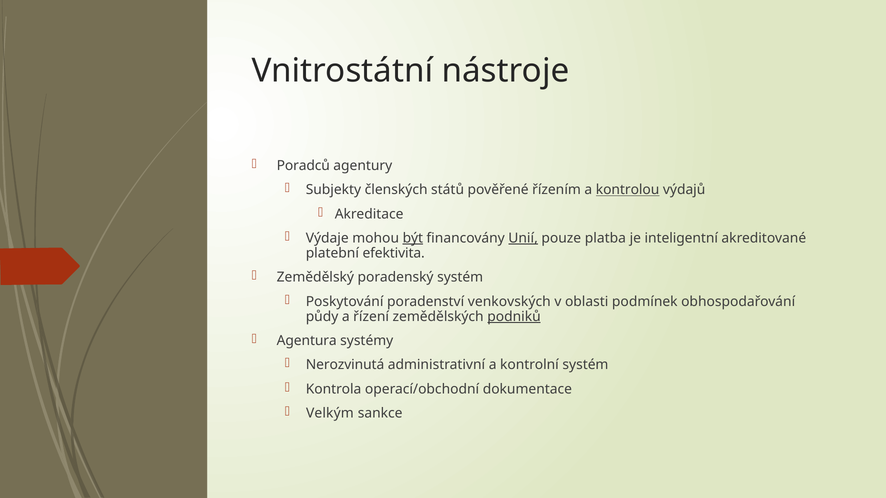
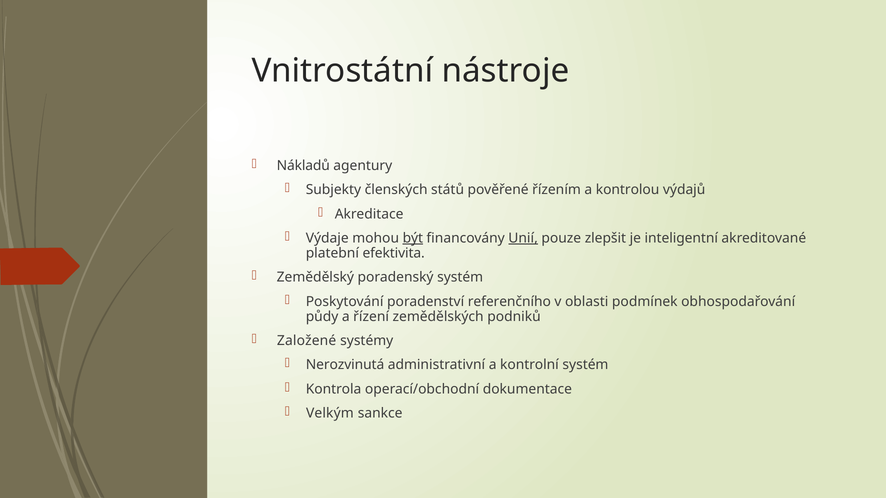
Poradců: Poradců -> Nákladů (303, 166)
kontrolou underline: present -> none (628, 190)
platba: platba -> zlepšit (605, 238)
venkovských: venkovských -> referenčního (509, 302)
podniků underline: present -> none (514, 317)
Agentura: Agentura -> Založené (307, 341)
